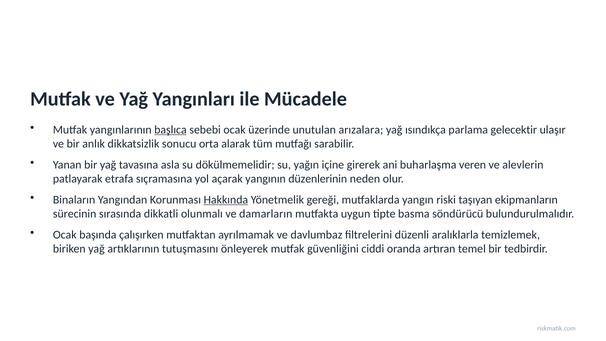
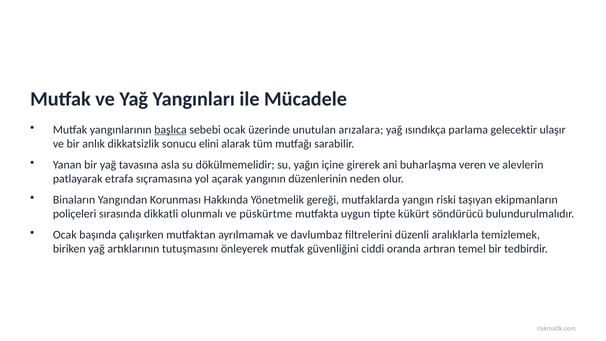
orta: orta -> elini (209, 144)
Hakkında underline: present -> none (226, 200)
sürecinin: sürecinin -> poliçeleri (75, 214)
damarların: damarların -> püskürtme (266, 214)
basma: basma -> kükürt (414, 214)
